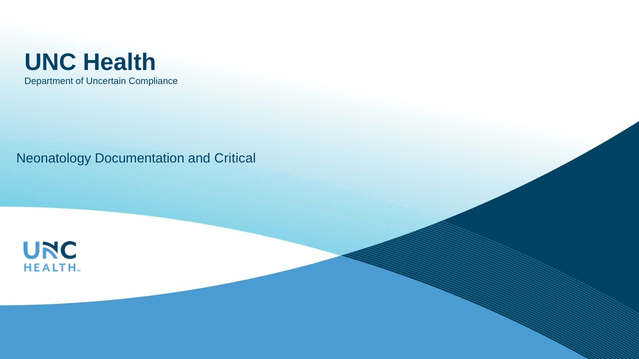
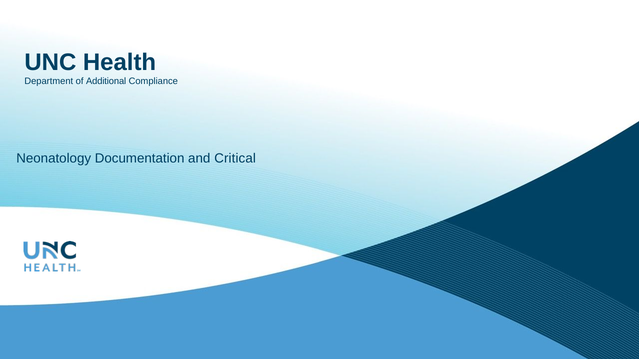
Uncertain: Uncertain -> Additional (106, 82)
